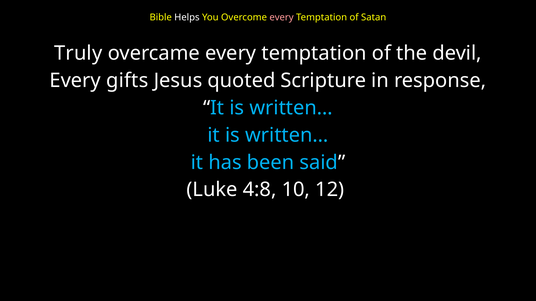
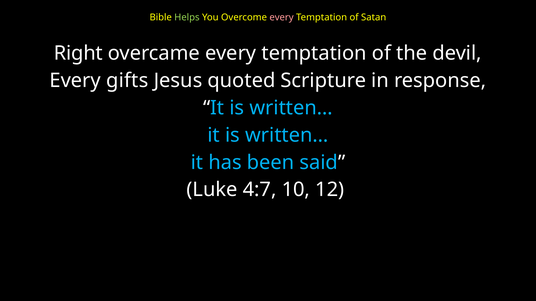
Helps colour: white -> light green (187, 17)
Truly: Truly -> Right (78, 53)
4:8: 4:8 -> 4:7 (260, 190)
